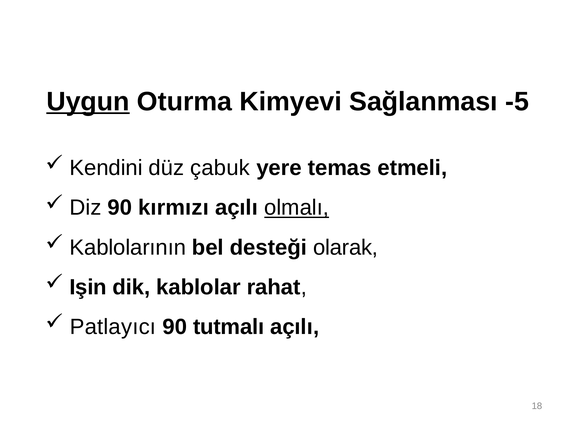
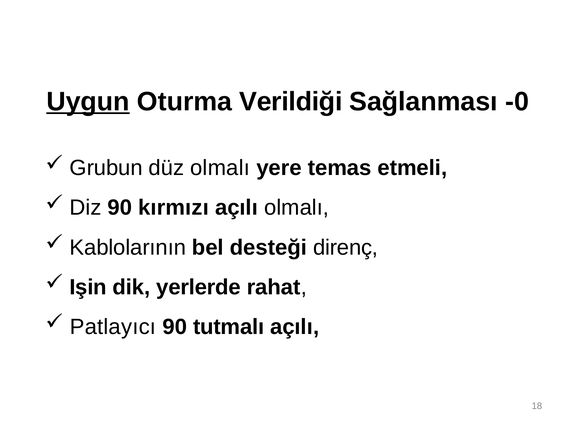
Kimyevi: Kimyevi -> Verildiği (291, 102)
-5: -5 -> -0 (517, 102)
Kendini: Kendini -> Grubun (106, 168)
düz çabuk: çabuk -> olmalı (220, 168)
olmalı underline: present -> none (297, 208)
olarak: olarak -> direnç (346, 248)
kablolar: kablolar -> yerlerde (199, 287)
